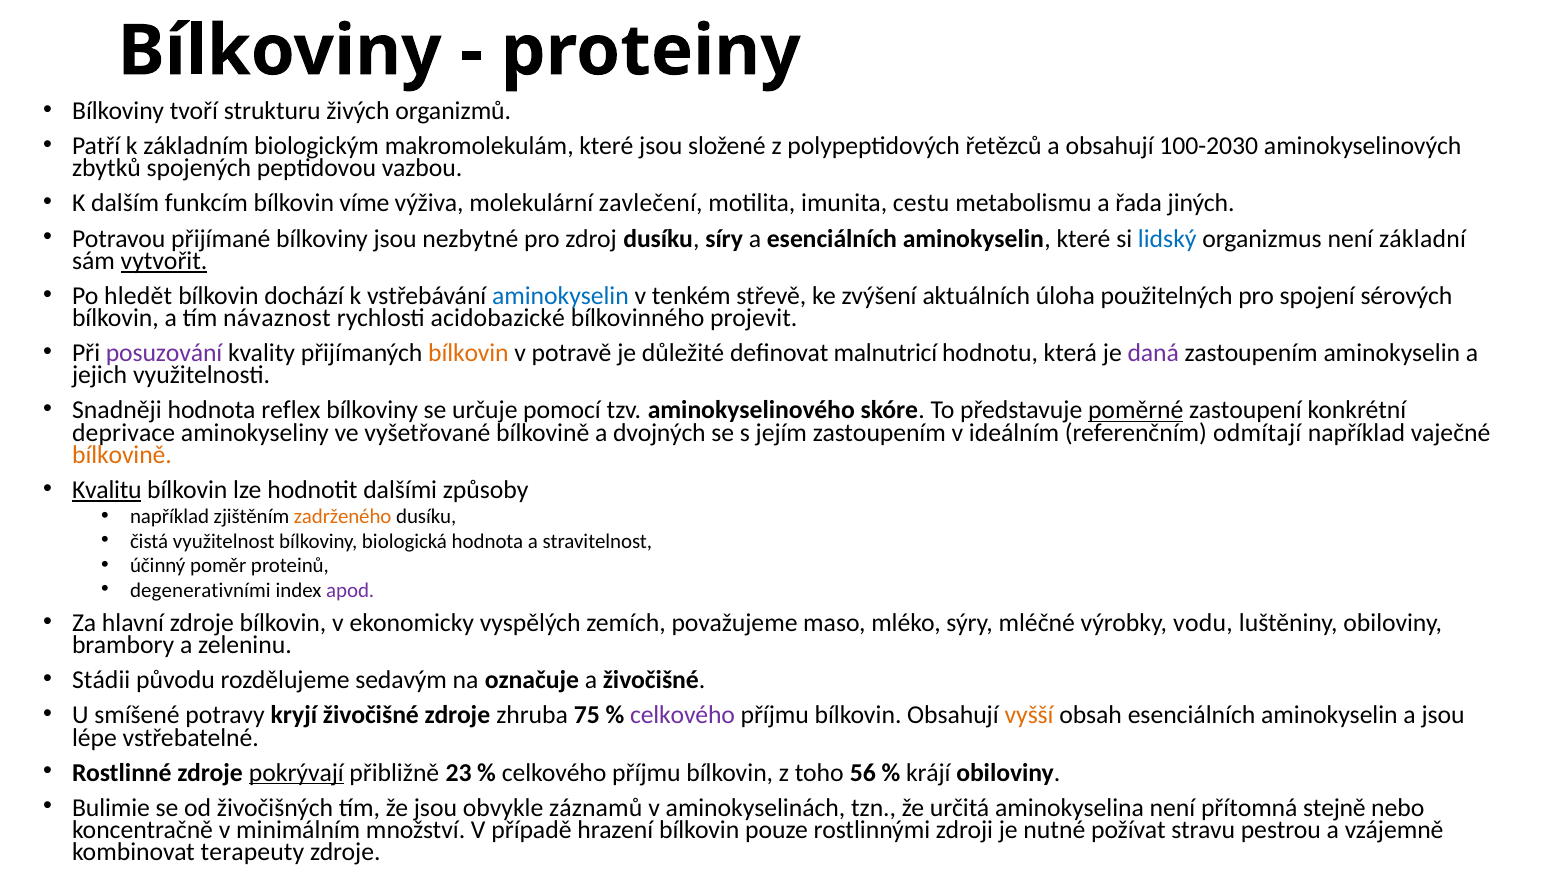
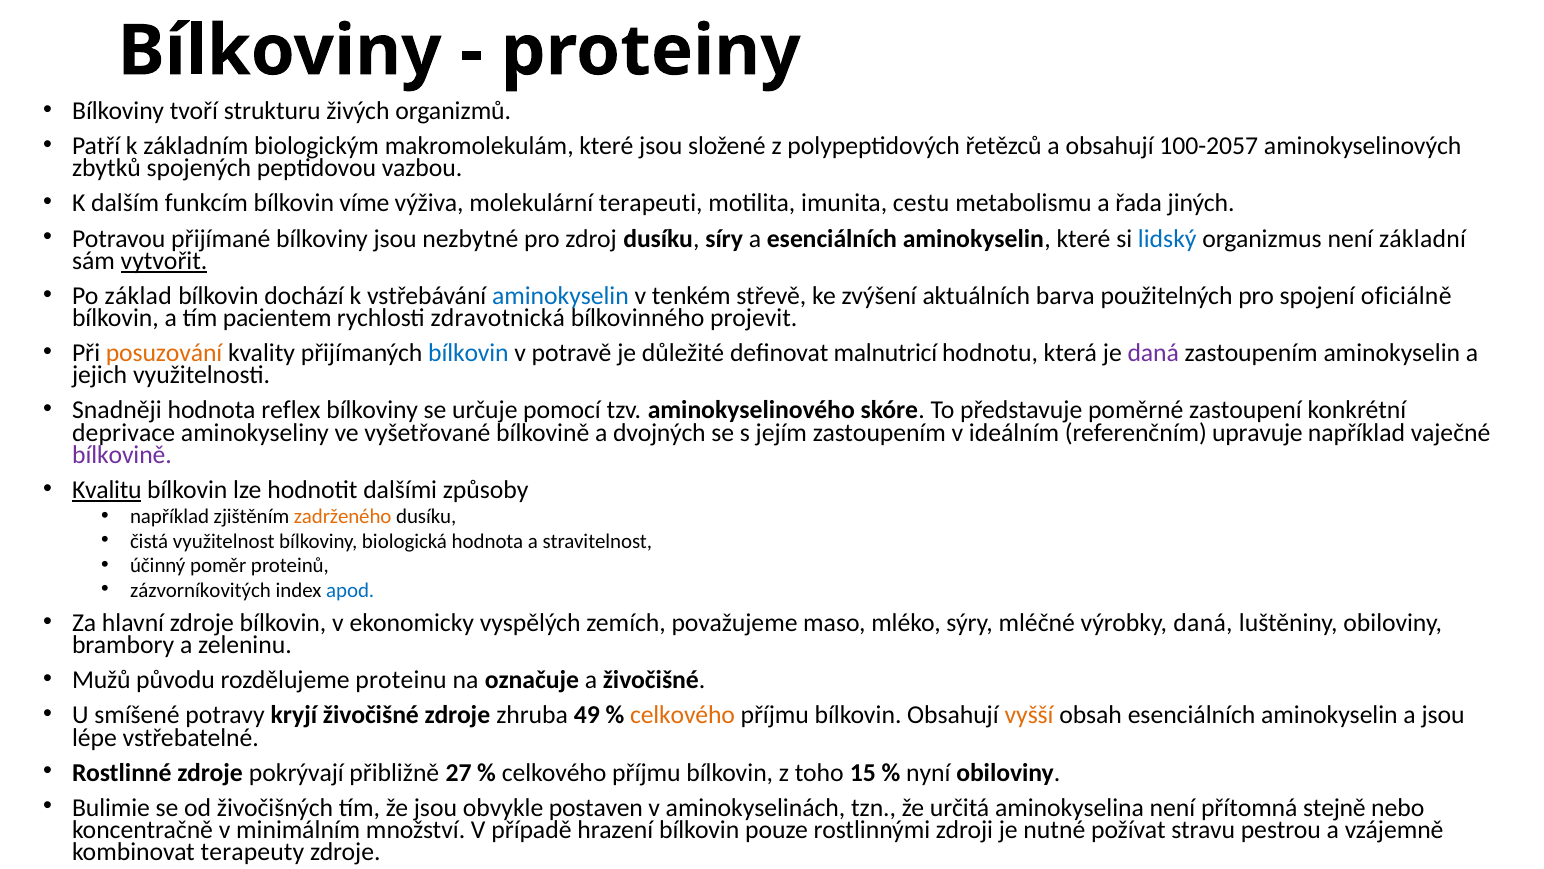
100-2030: 100-2030 -> 100-2057 (1209, 146)
zavlečení: zavlečení -> terapeuti (651, 203)
hledět: hledět -> základ (138, 296)
úloha: úloha -> barva (1065, 296)
sérových: sérových -> oficiálně (1406, 296)
návaznost: návaznost -> pacientem (277, 318)
acidobazické: acidobazické -> zdravotnická (498, 318)
posuzování colour: purple -> orange (164, 353)
bílkovin colour: orange -> blue (468, 353)
poměrné underline: present -> none (1136, 410)
odmítají: odmítají -> upravuje (1257, 432)
bílkovině colour: orange -> purple (122, 455)
degenerativními: degenerativními -> zázvorníkovitých (200, 590)
apod colour: purple -> blue (350, 590)
výrobky vodu: vodu -> daná (1203, 623)
Stádii: Stádii -> Mužů (101, 680)
sedavým: sedavým -> proteinu (401, 680)
75: 75 -> 49 (587, 715)
celkového colour: purple -> orange (683, 715)
pokrývají underline: present -> none (296, 772)
23: 23 -> 27 (459, 772)
56: 56 -> 15 (863, 772)
krájí: krájí -> nyní (928, 772)
záznamů: záznamů -> postaven (596, 807)
